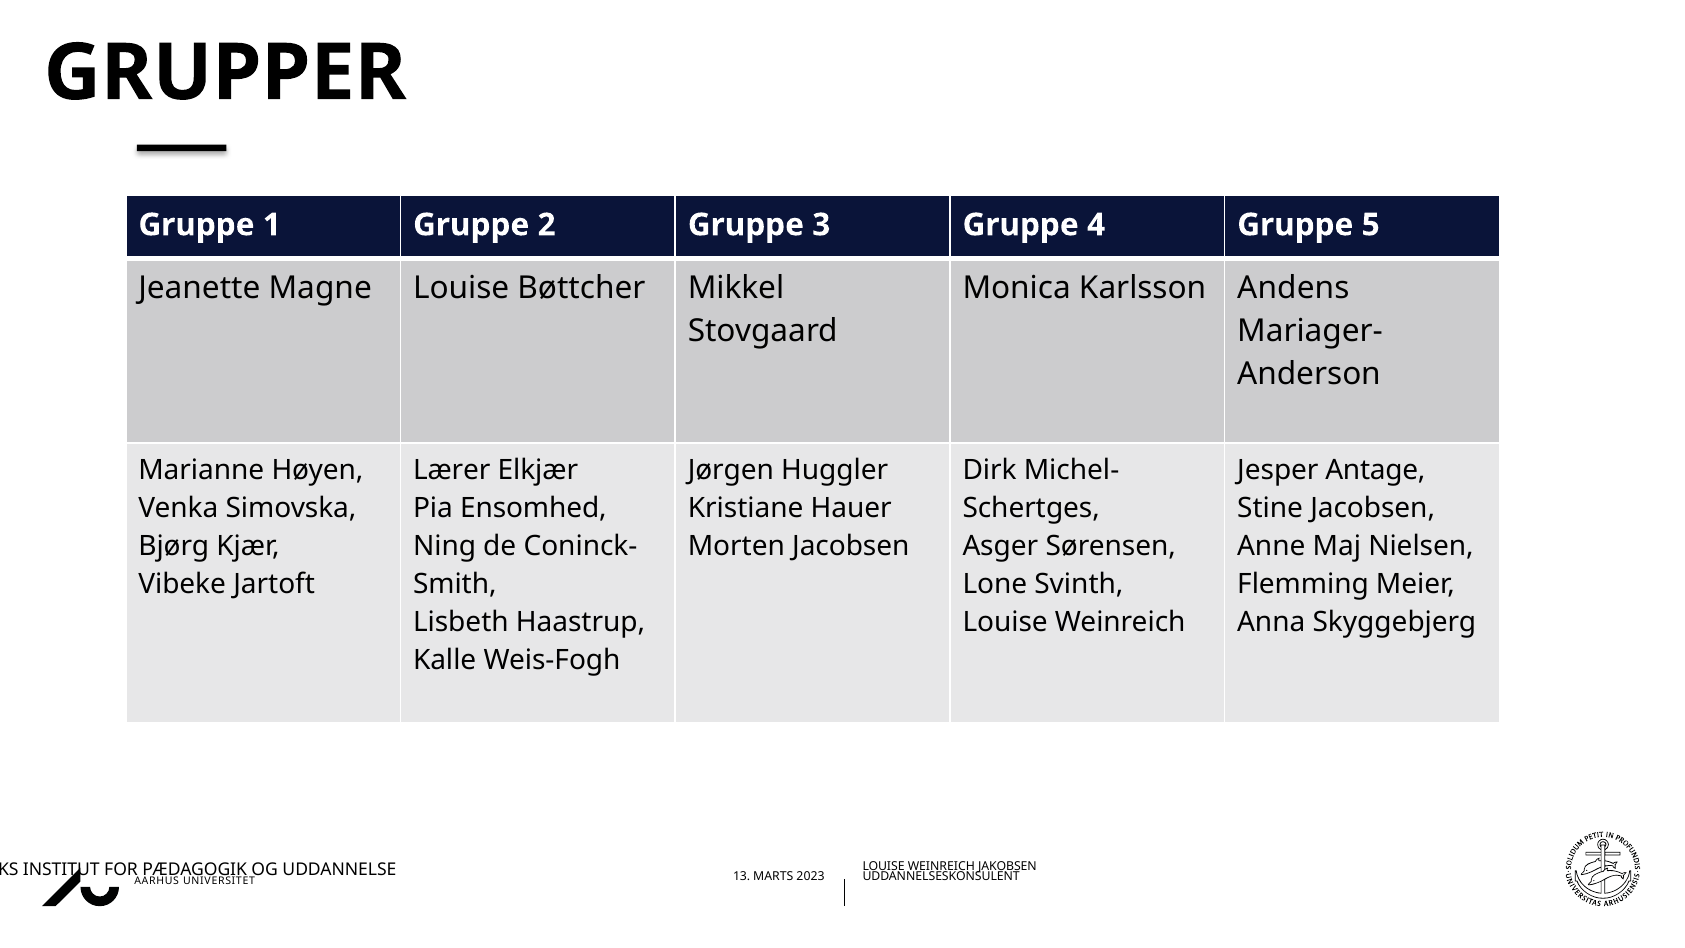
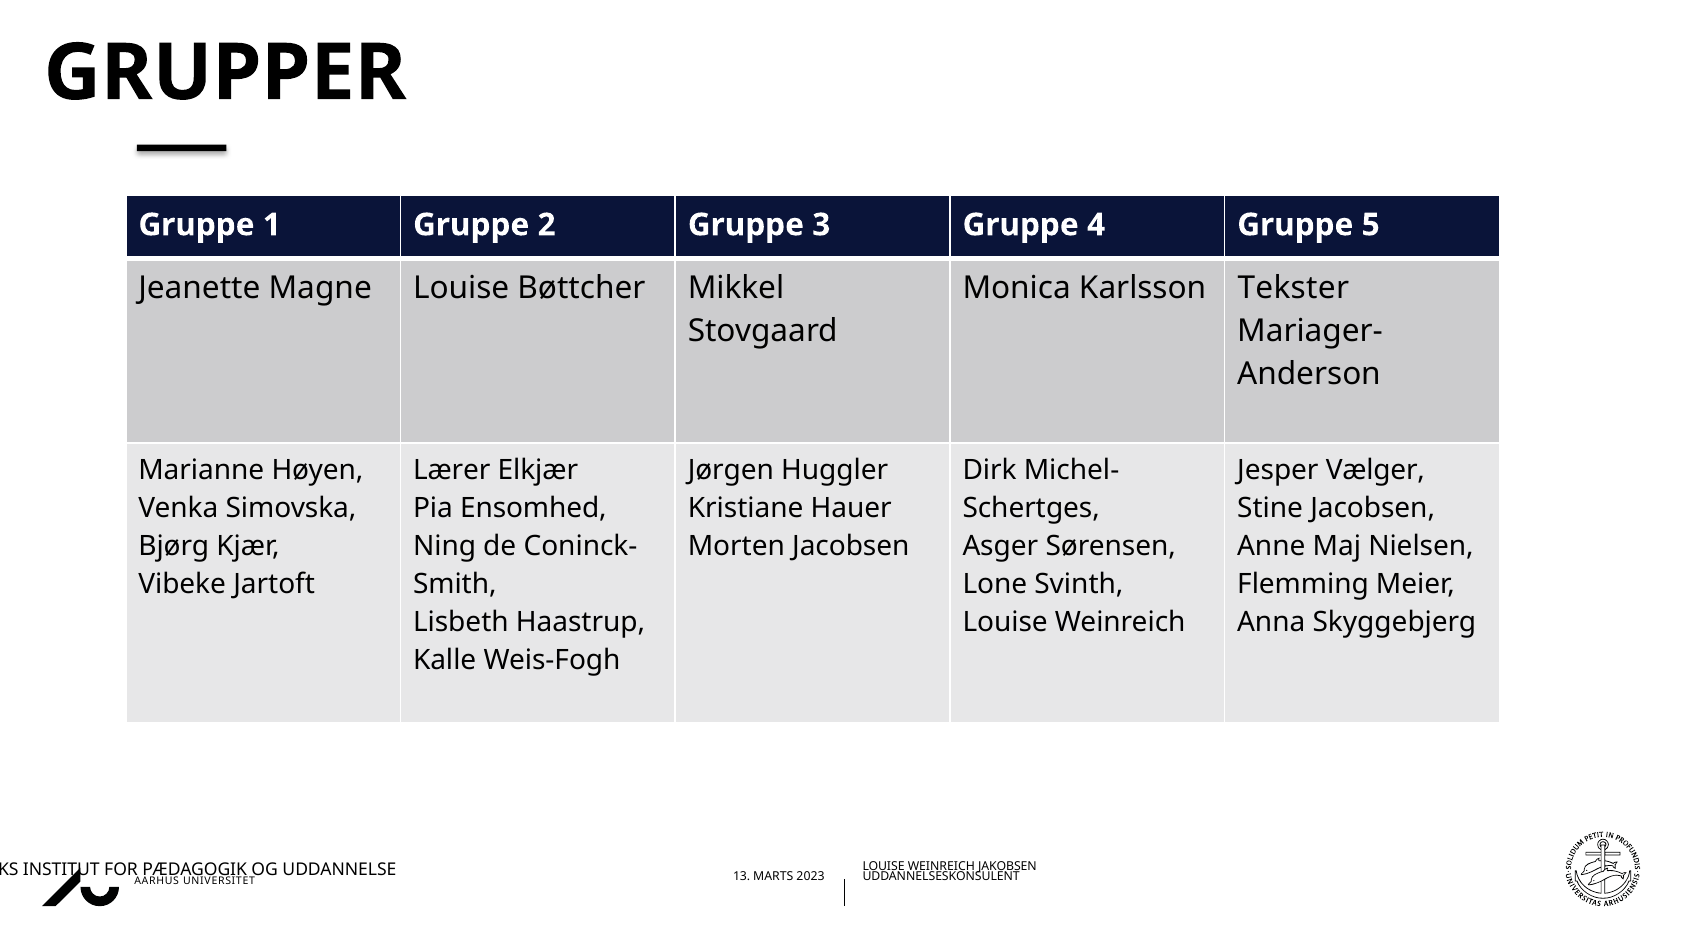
Andens: Andens -> Tekster (1293, 288)
Antage: Antage -> Vælger (1375, 470)
